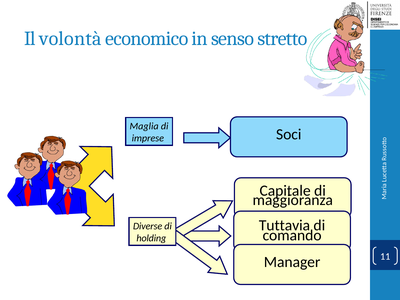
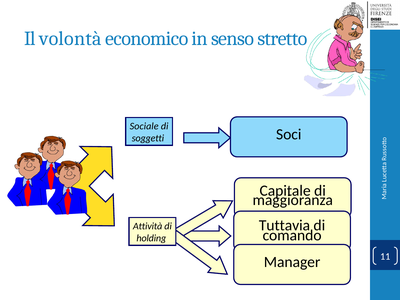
Maglia: Maglia -> Sociale (144, 126)
imprese: imprese -> soggetti (148, 138)
Diverse: Diverse -> Attività (148, 226)
